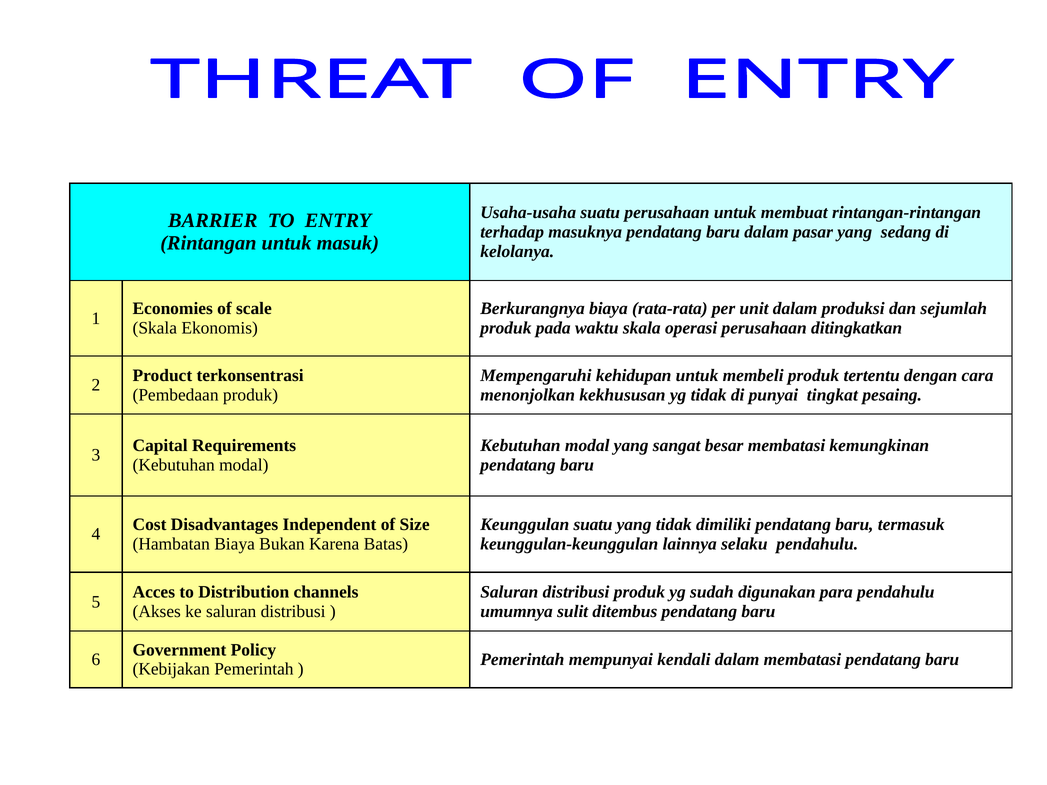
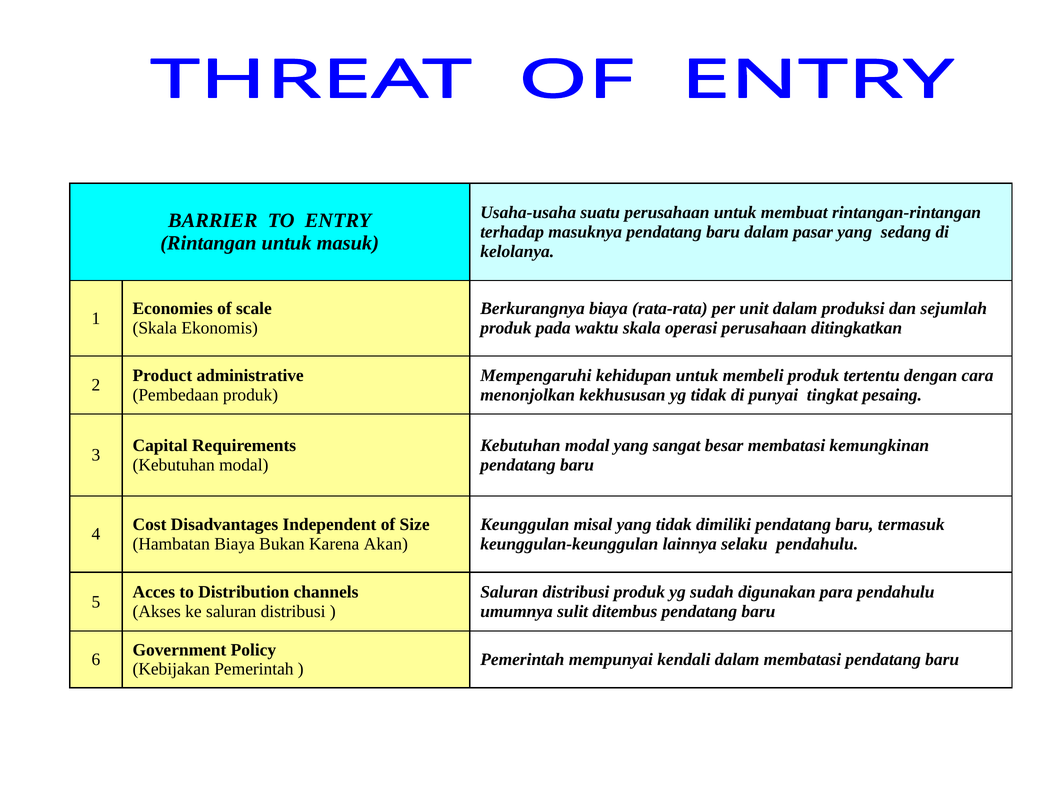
terkonsentrasi: terkonsentrasi -> administrative (250, 376)
Keunggulan suatu: suatu -> misal (593, 525)
Batas: Batas -> Akan (386, 544)
